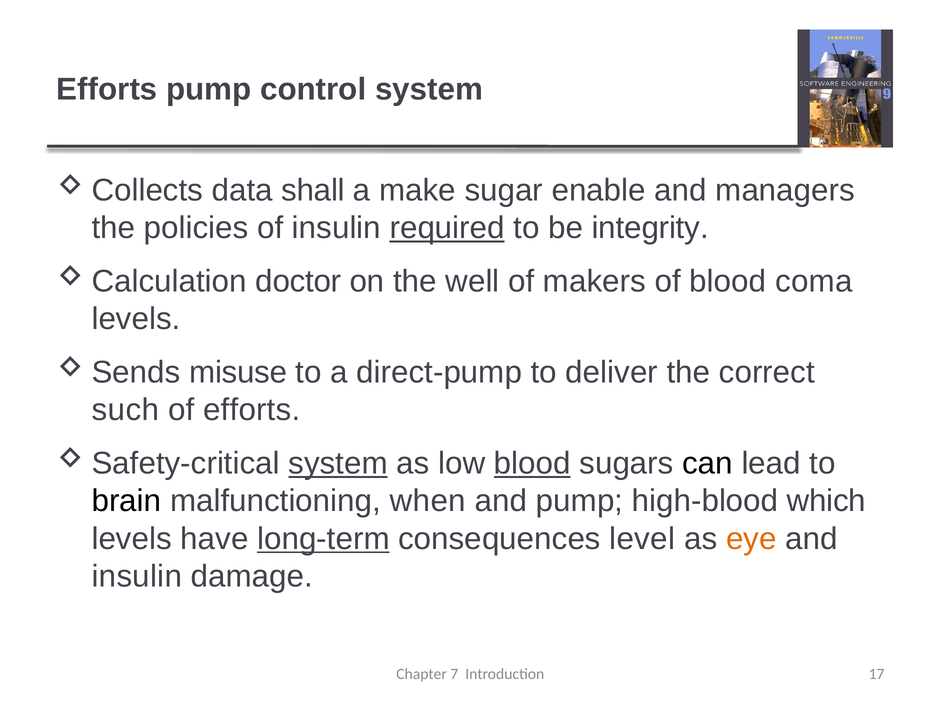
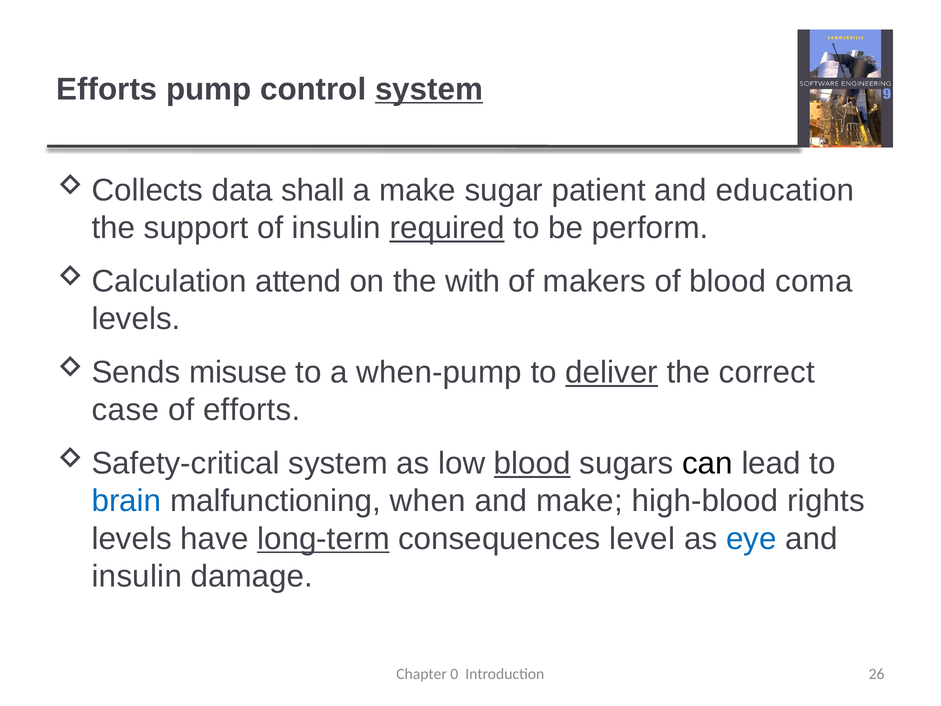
system underline: none -> present (429, 89)
enable: enable -> patient (599, 190)
managers: managers -> education (785, 190)
policies: policies -> support (196, 228)
integrity: integrity -> perform (650, 228)
doctor: doctor -> attend (298, 281)
well: well -> with (473, 281)
direct-pump: direct-pump -> when-pump (439, 372)
deliver underline: none -> present (612, 372)
such: such -> case (125, 410)
system underline: present -> none (338, 463)
brain colour: black -> blue (126, 501)
and pump: pump -> make (579, 501)
which: which -> rights (826, 501)
eye colour: orange -> blue (751, 539)
7: 7 -> 0 (454, 674)
17: 17 -> 26 (877, 674)
